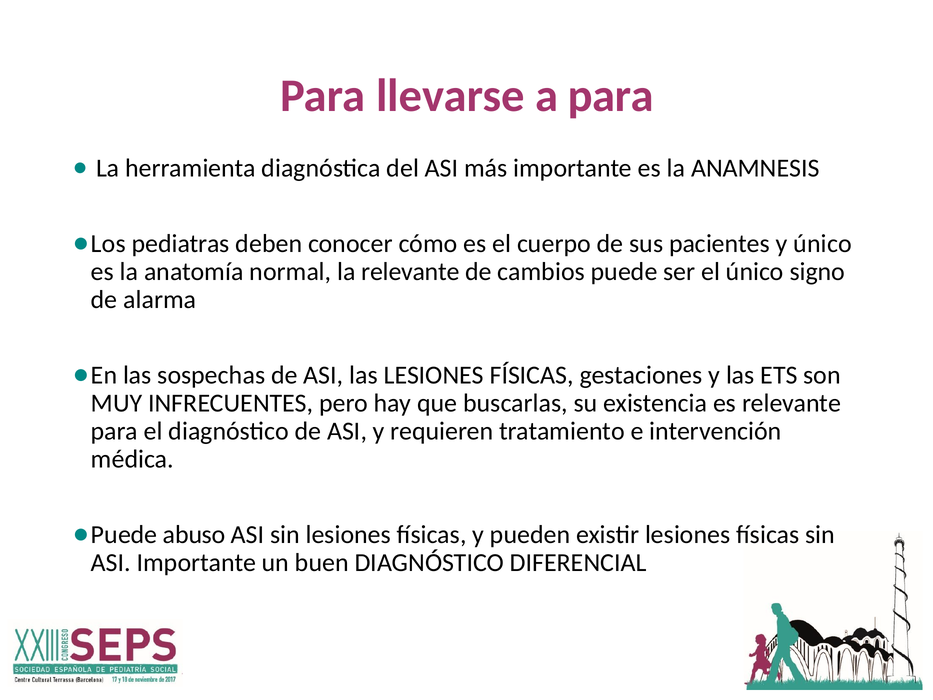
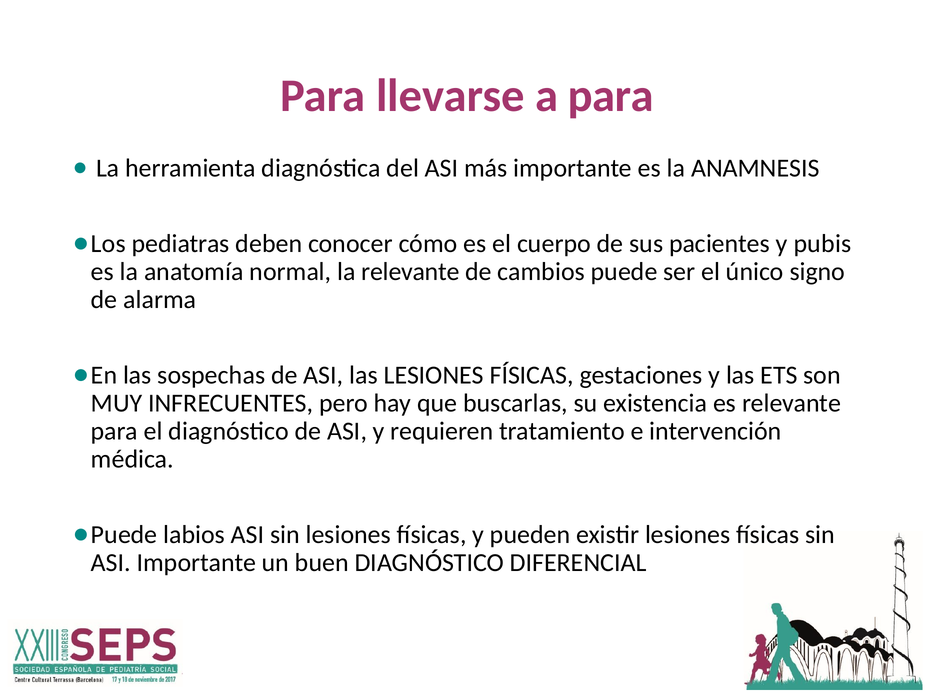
y único: único -> pubis (823, 244)
abuso: abuso -> labios (194, 534)
